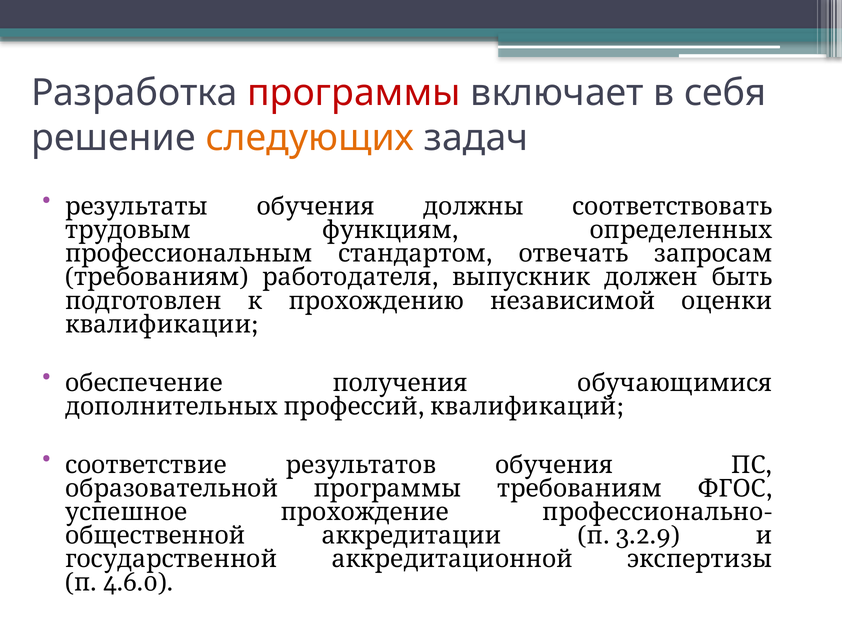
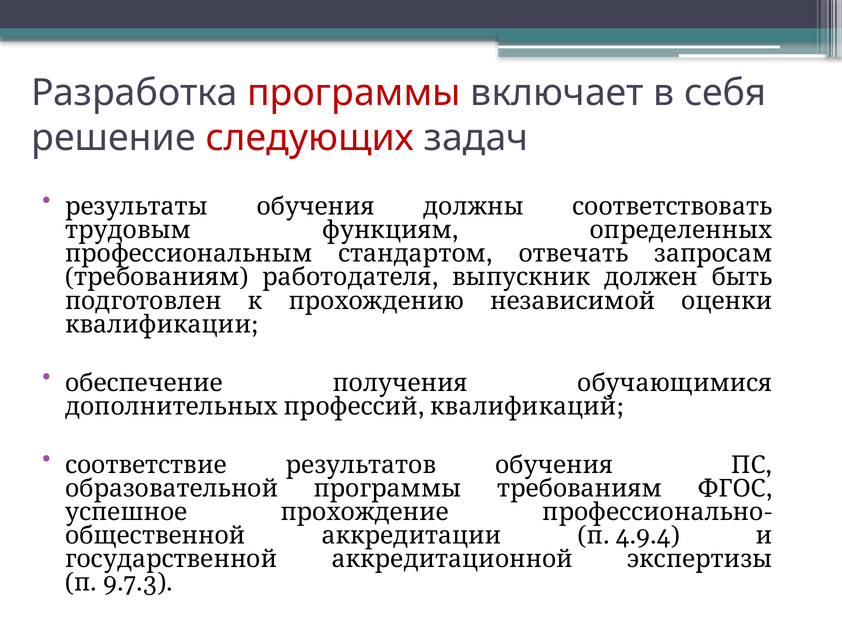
следующих colour: orange -> red (310, 138)
3.2.9: 3.2.9 -> 4.9.4 (648, 536)
4.6.0: 4.6.0 -> 9.7.3 (138, 583)
